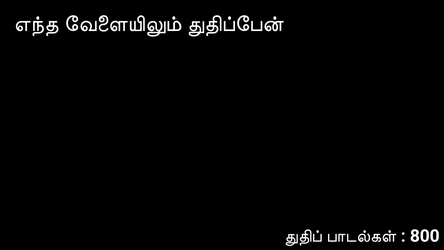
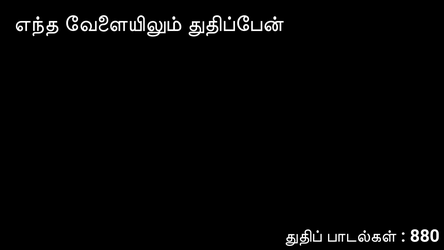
800: 800 -> 880 (425, 236)
